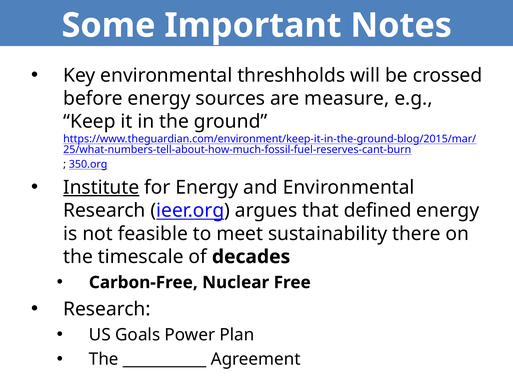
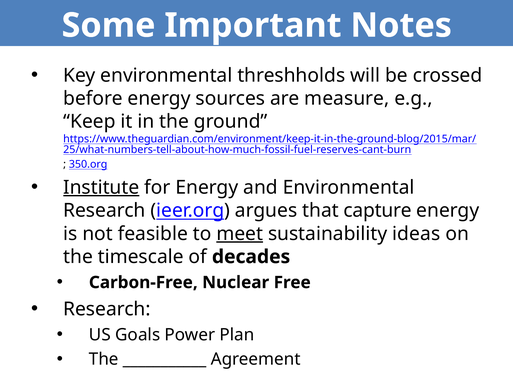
defined: defined -> capture (378, 210)
meet underline: none -> present (240, 234)
there: there -> ideas (416, 234)
